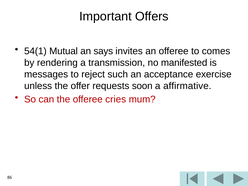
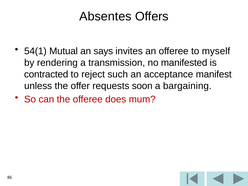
Important: Important -> Absentes (105, 16)
comes: comes -> myself (216, 51)
messages: messages -> contracted (46, 74)
exercise: exercise -> manifest (214, 74)
affirmative: affirmative -> bargaining (187, 86)
cries: cries -> does (116, 99)
